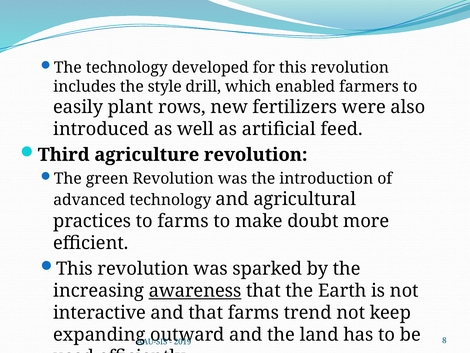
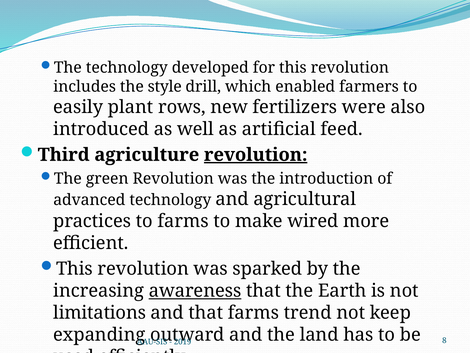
revolution underline: none -> present (256, 155)
doubt: doubt -> wired (313, 221)
interactive: interactive -> limitations (100, 312)
